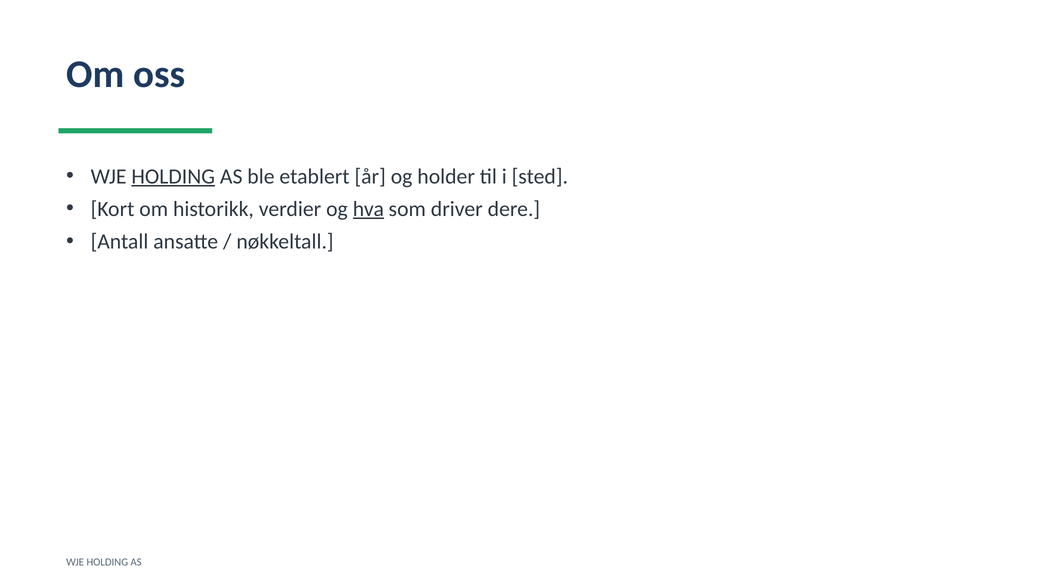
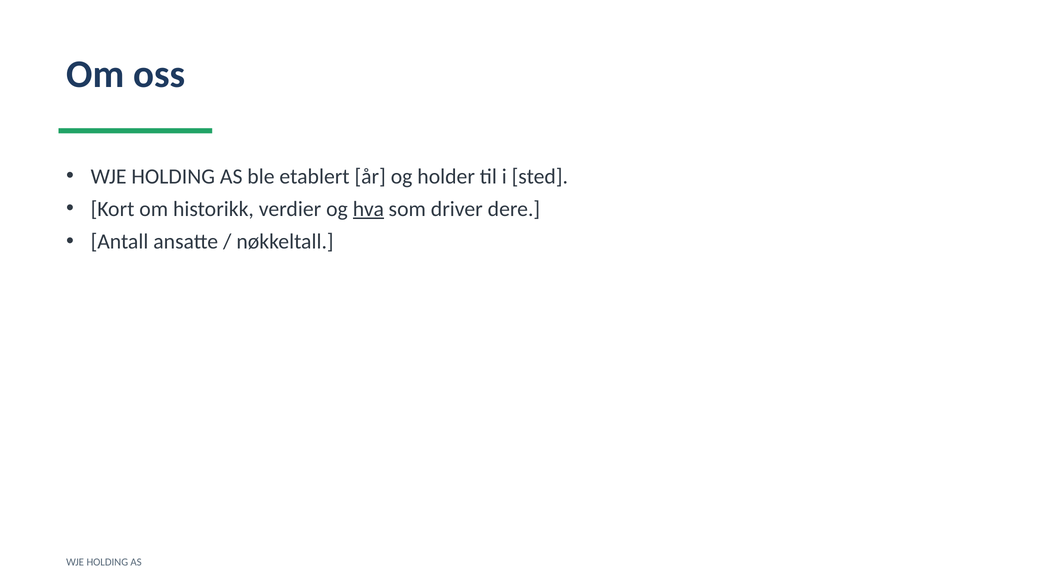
HOLDING underline: present -> none (173, 176)
